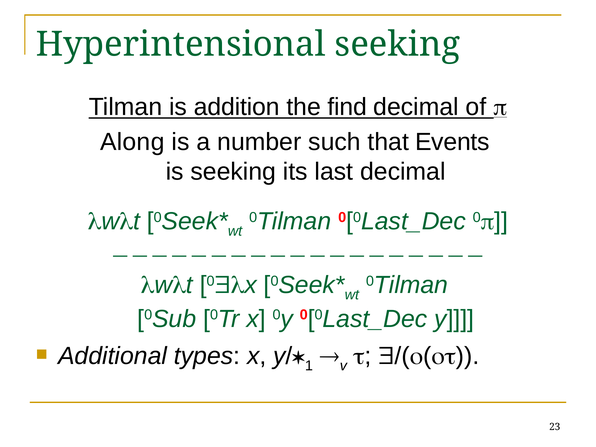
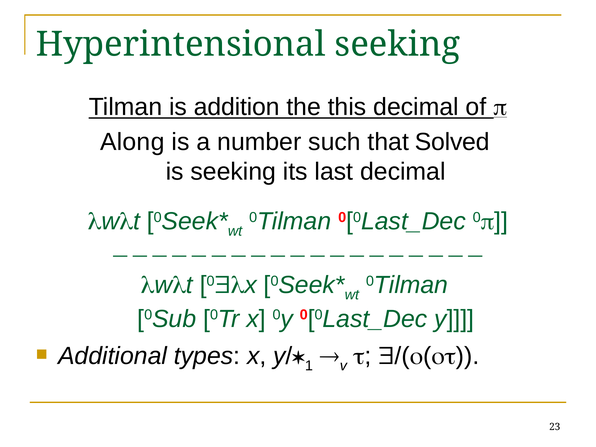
find: find -> this (347, 107)
Events: Events -> Solved (452, 142)
